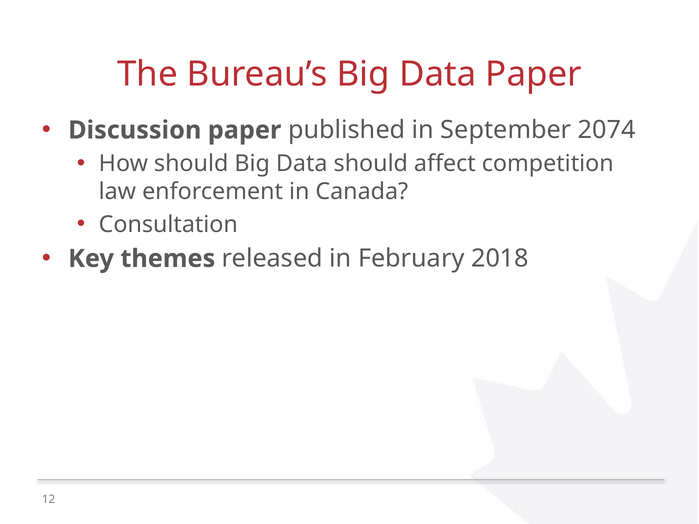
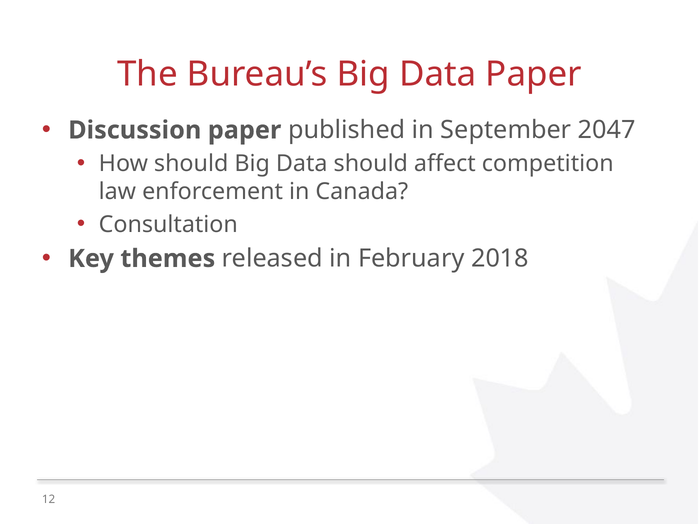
2074: 2074 -> 2047 (607, 130)
